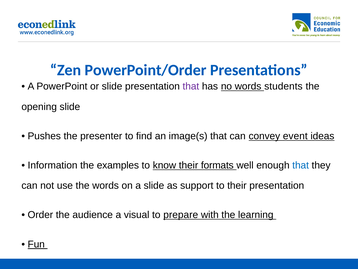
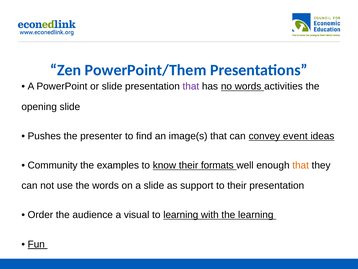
PowerPoint/Order: PowerPoint/Order -> PowerPoint/Them (146, 70)
students: students -> activities (283, 86)
Information: Information -> Community (53, 165)
that colour: blue -> orange (301, 165)
to prepare: prepare -> learning (181, 215)
